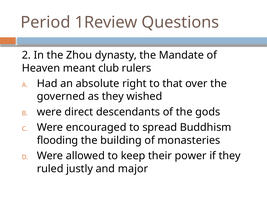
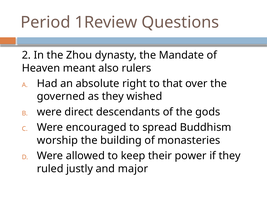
club: club -> also (109, 68)
flooding: flooding -> worship (57, 140)
